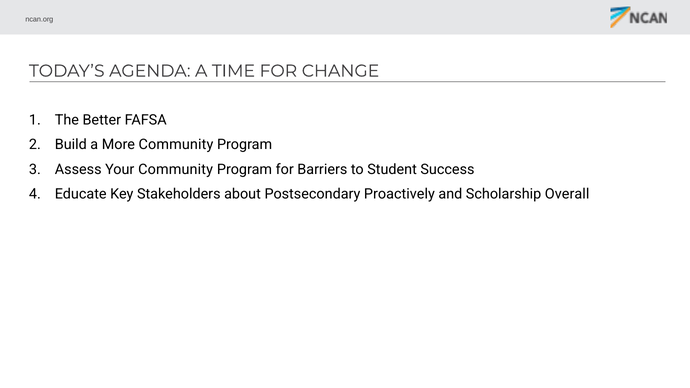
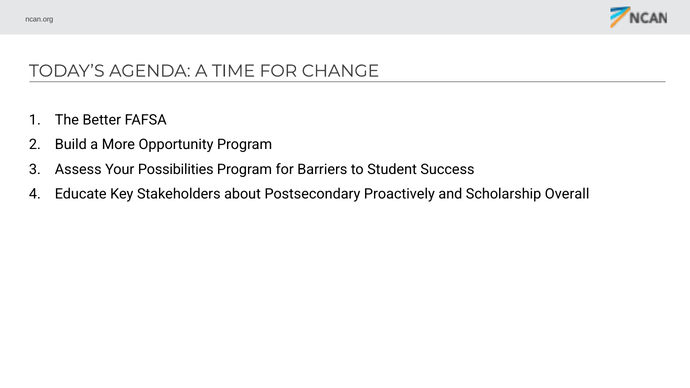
More Community: Community -> Opportunity (176, 145)
Your Community: Community -> Possibilities (176, 169)
